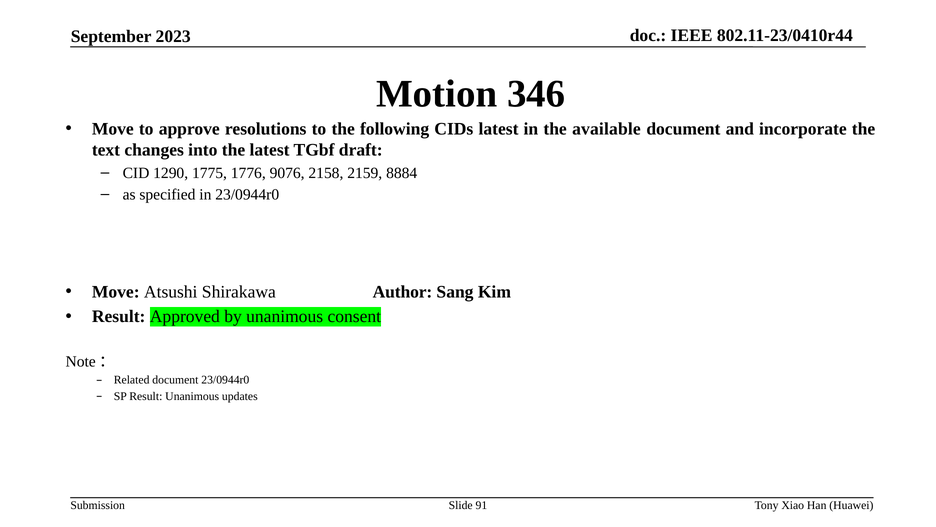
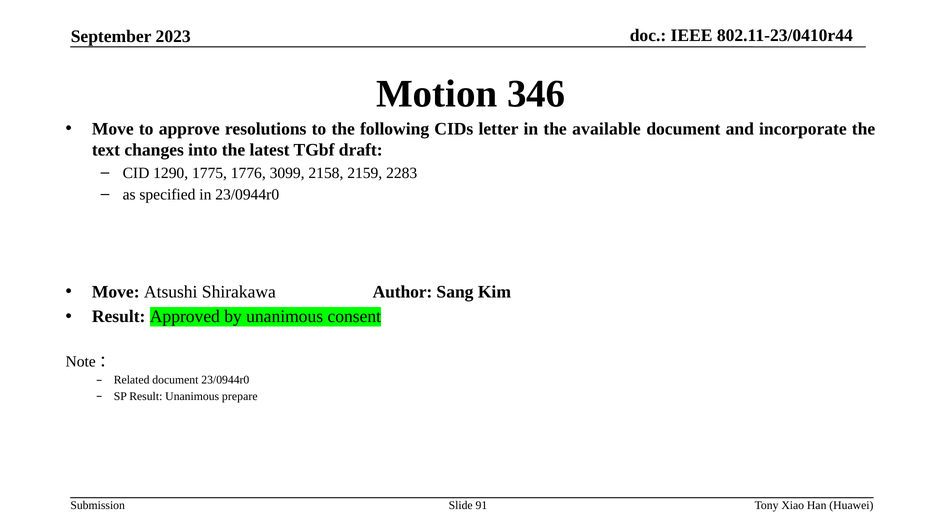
CIDs latest: latest -> letter (499, 129)
9076: 9076 -> 3099 (287, 173)
8884: 8884 -> 2283 (402, 173)
updates: updates -> prepare (240, 396)
